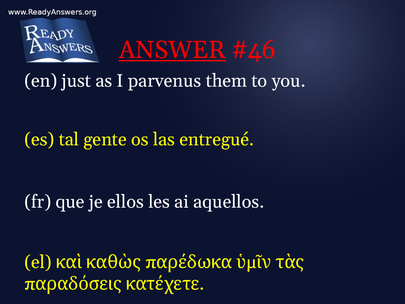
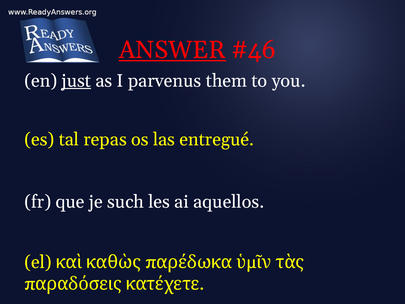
just underline: none -> present (76, 81)
gente: gente -> repas (105, 139)
ellos: ellos -> such (126, 202)
